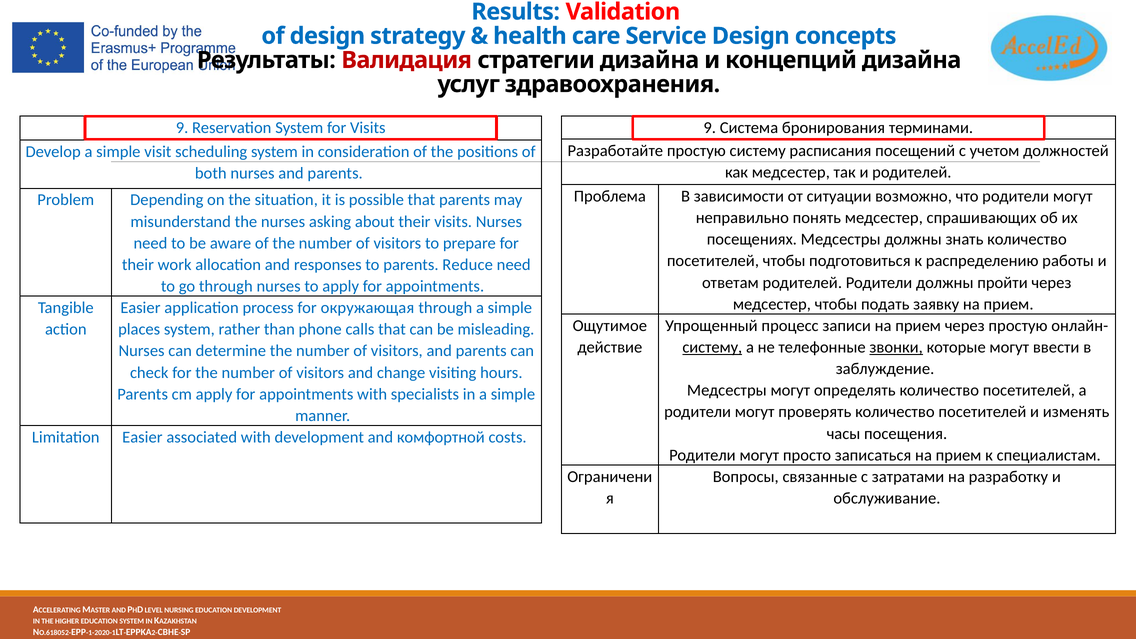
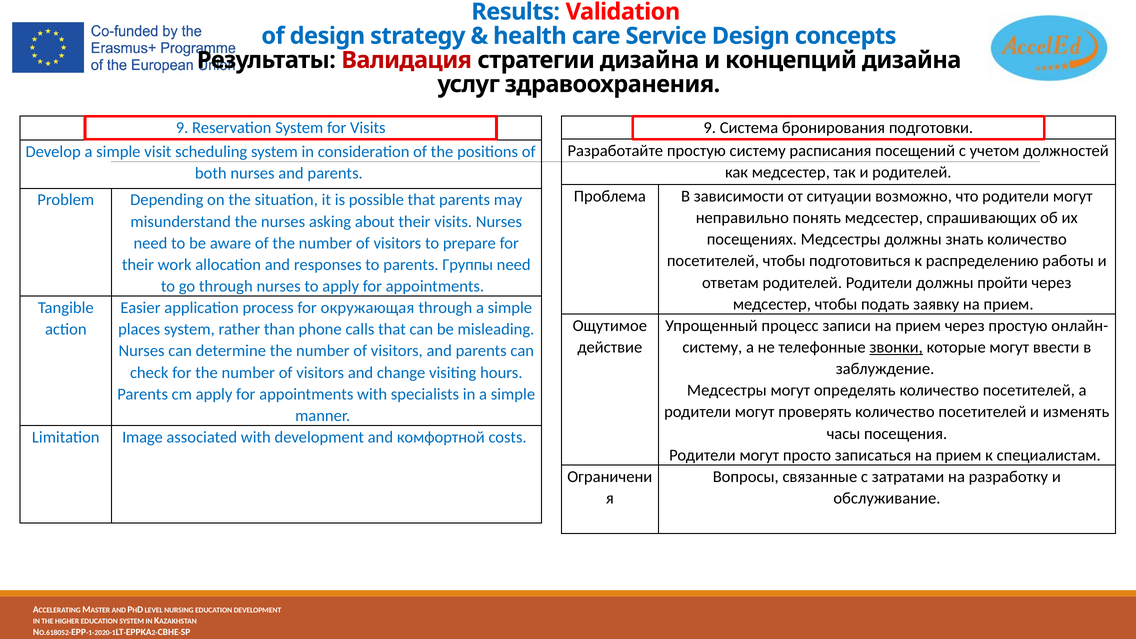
терминами: терминами -> подготовки (931, 128)
Reduce: Reduce -> Группы (468, 265)
систему underline: present -> none (712, 347)
Limitation Easier: Easier -> Image (142, 437)
